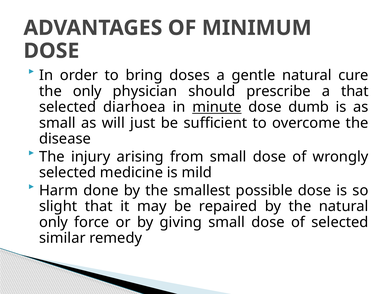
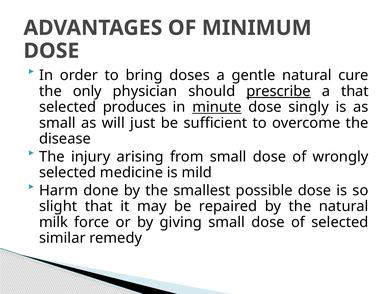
prescribe underline: none -> present (279, 91)
diarhoea: diarhoea -> produces (135, 107)
dumb: dumb -> singly (309, 107)
only: only -> milk (53, 222)
